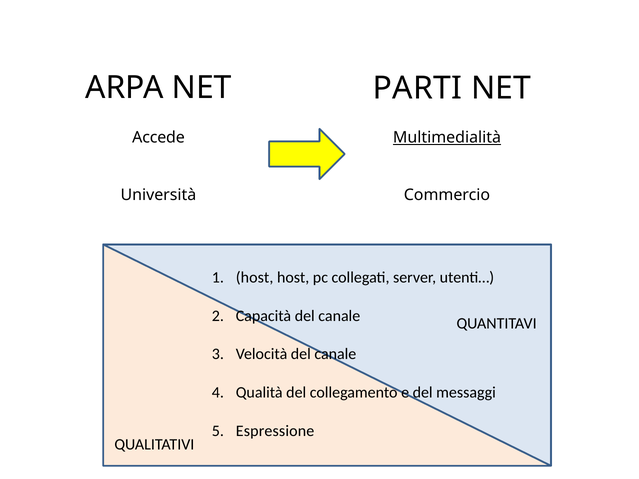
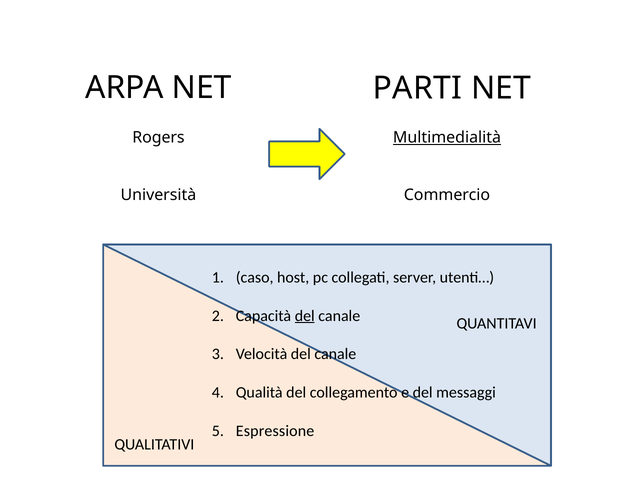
Accede: Accede -> Rogers (158, 138)
host: host -> caso (255, 278)
del underline: none -> present (305, 316)
